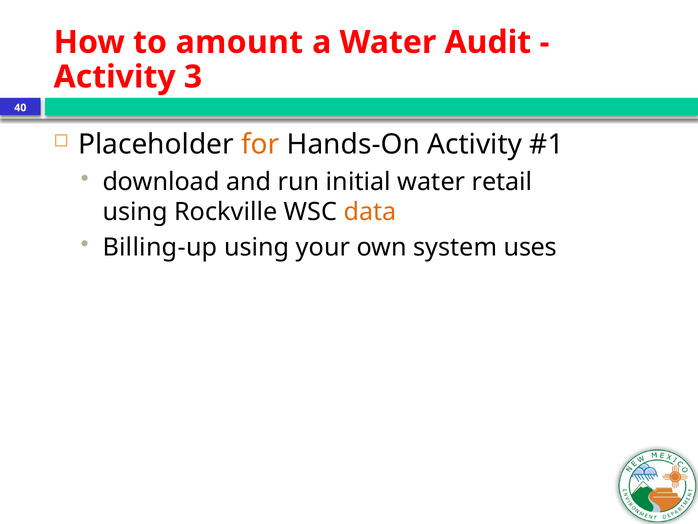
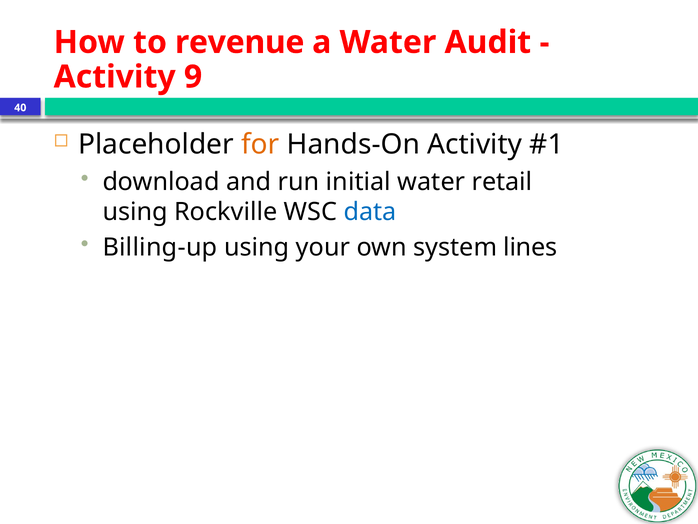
amount: amount -> revenue (240, 42)
3: 3 -> 9 (193, 77)
data colour: orange -> blue (370, 212)
uses: uses -> lines (530, 247)
